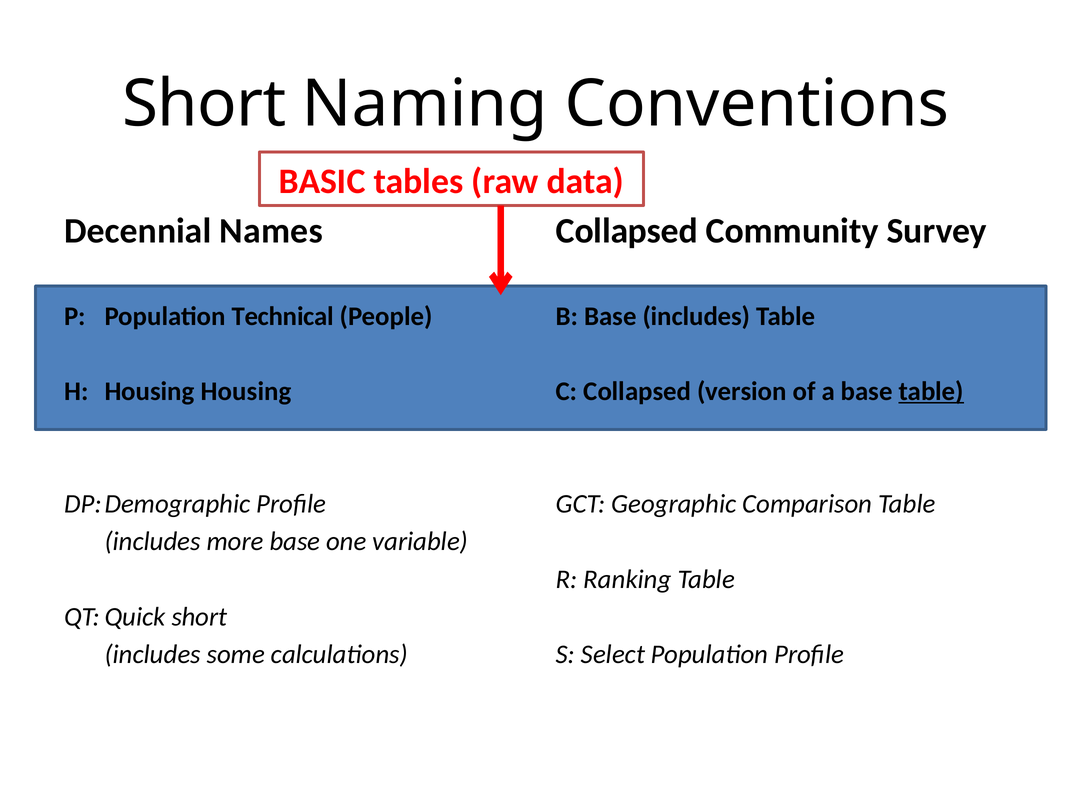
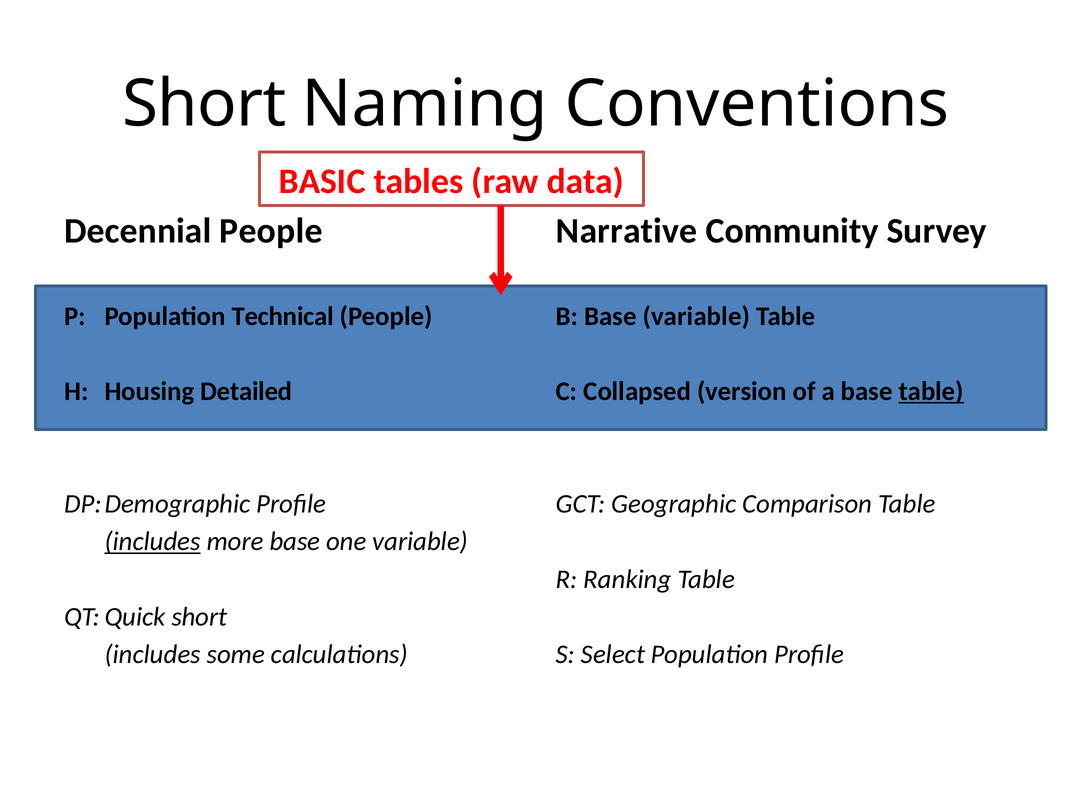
Decennial Names: Names -> People (271, 231)
Collapsed: Collapsed -> Narrative (627, 231)
Base includes: includes -> variable (696, 316)
Housing Housing: Housing -> Detailed (246, 391)
includes underline: none -> present (153, 541)
